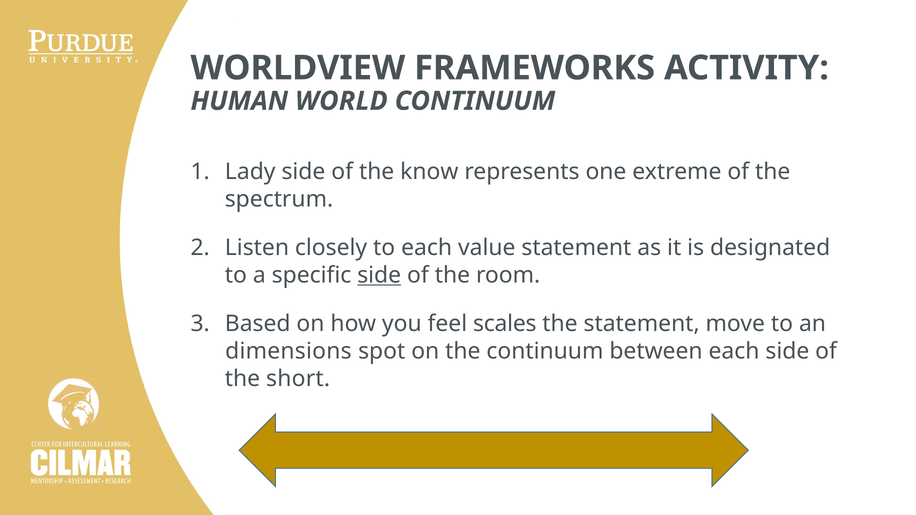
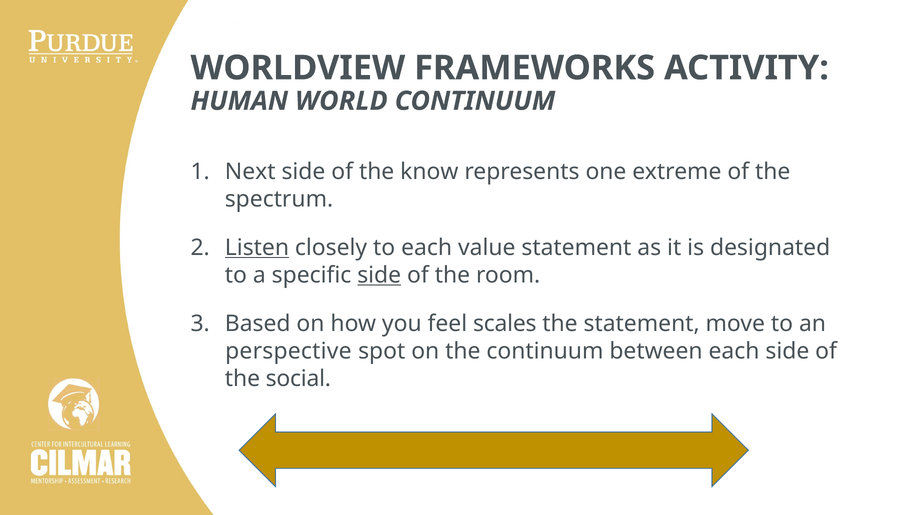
Lady: Lady -> Next (250, 172)
Listen underline: none -> present (257, 248)
dimensions: dimensions -> perspective (288, 351)
short: short -> social (298, 379)
